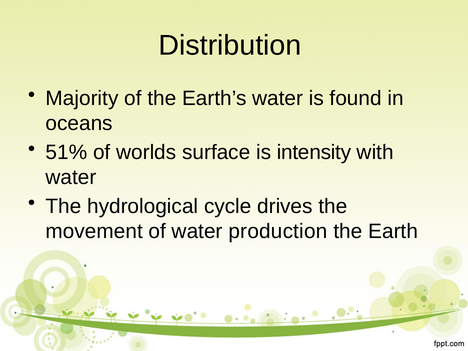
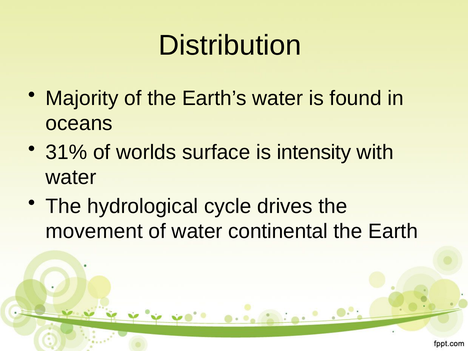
51%: 51% -> 31% (66, 152)
production: production -> continental (278, 231)
